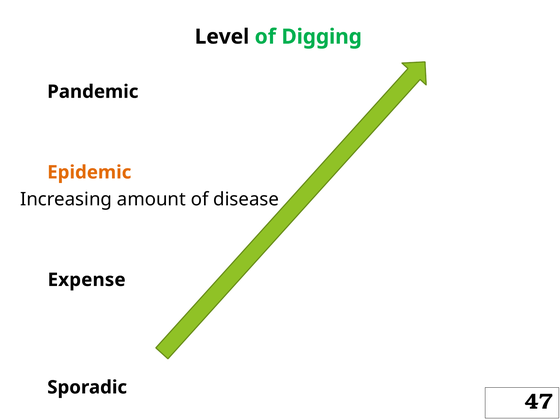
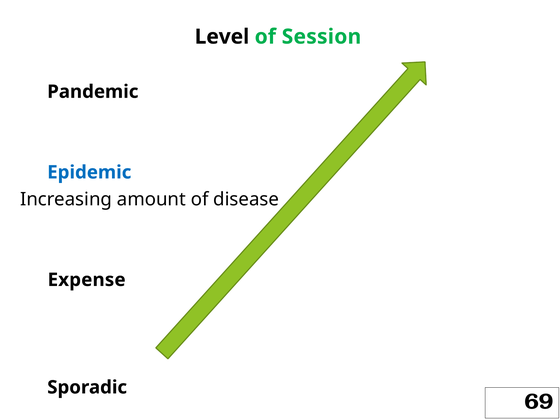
Digging: Digging -> Session (321, 37)
Epidemic colour: orange -> blue (89, 172)
47: 47 -> 69 (539, 401)
